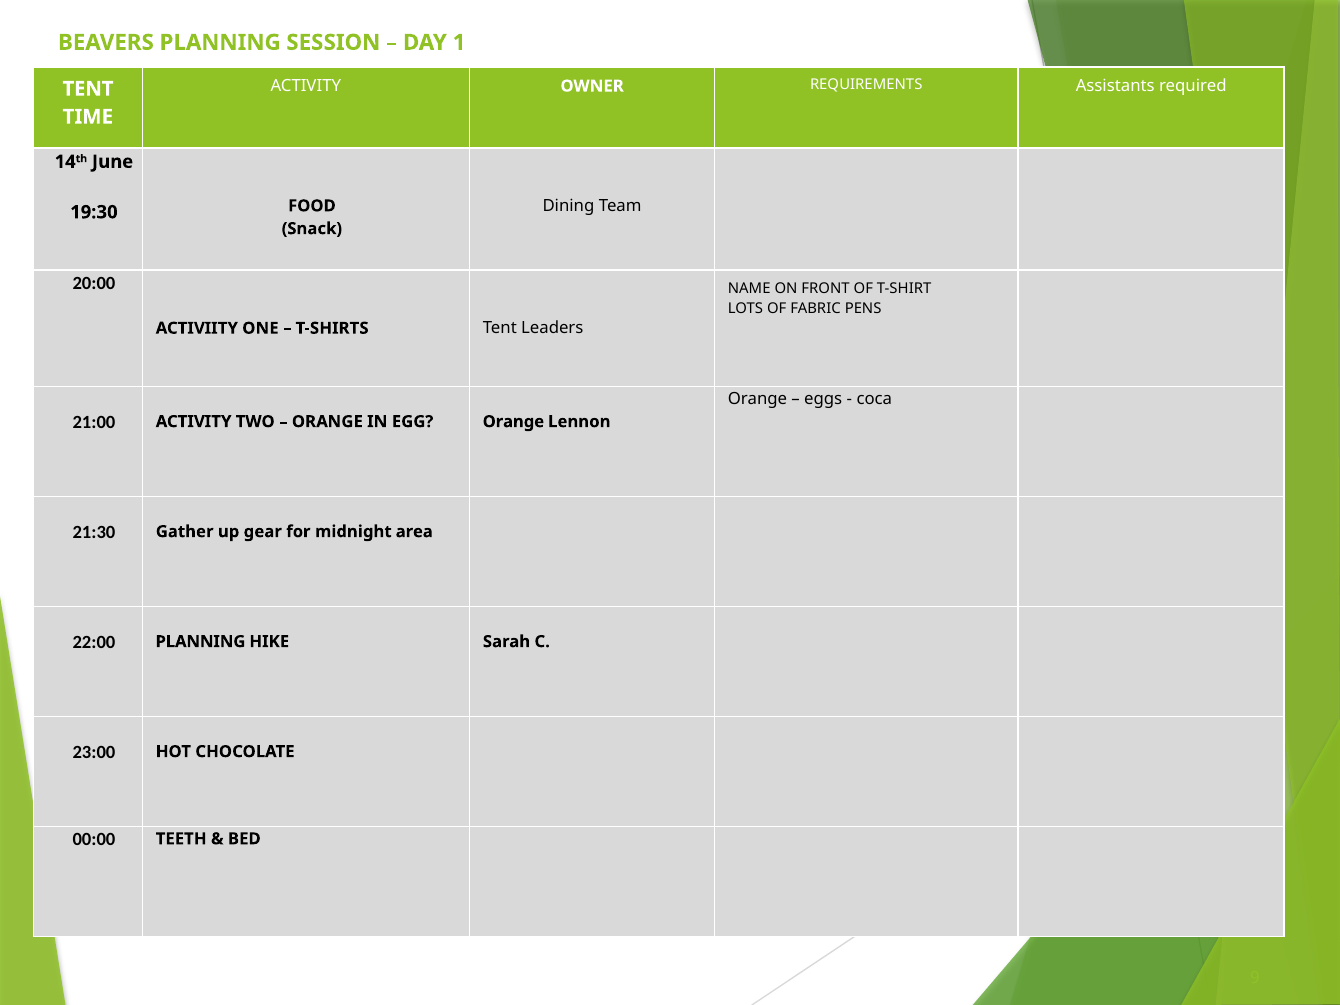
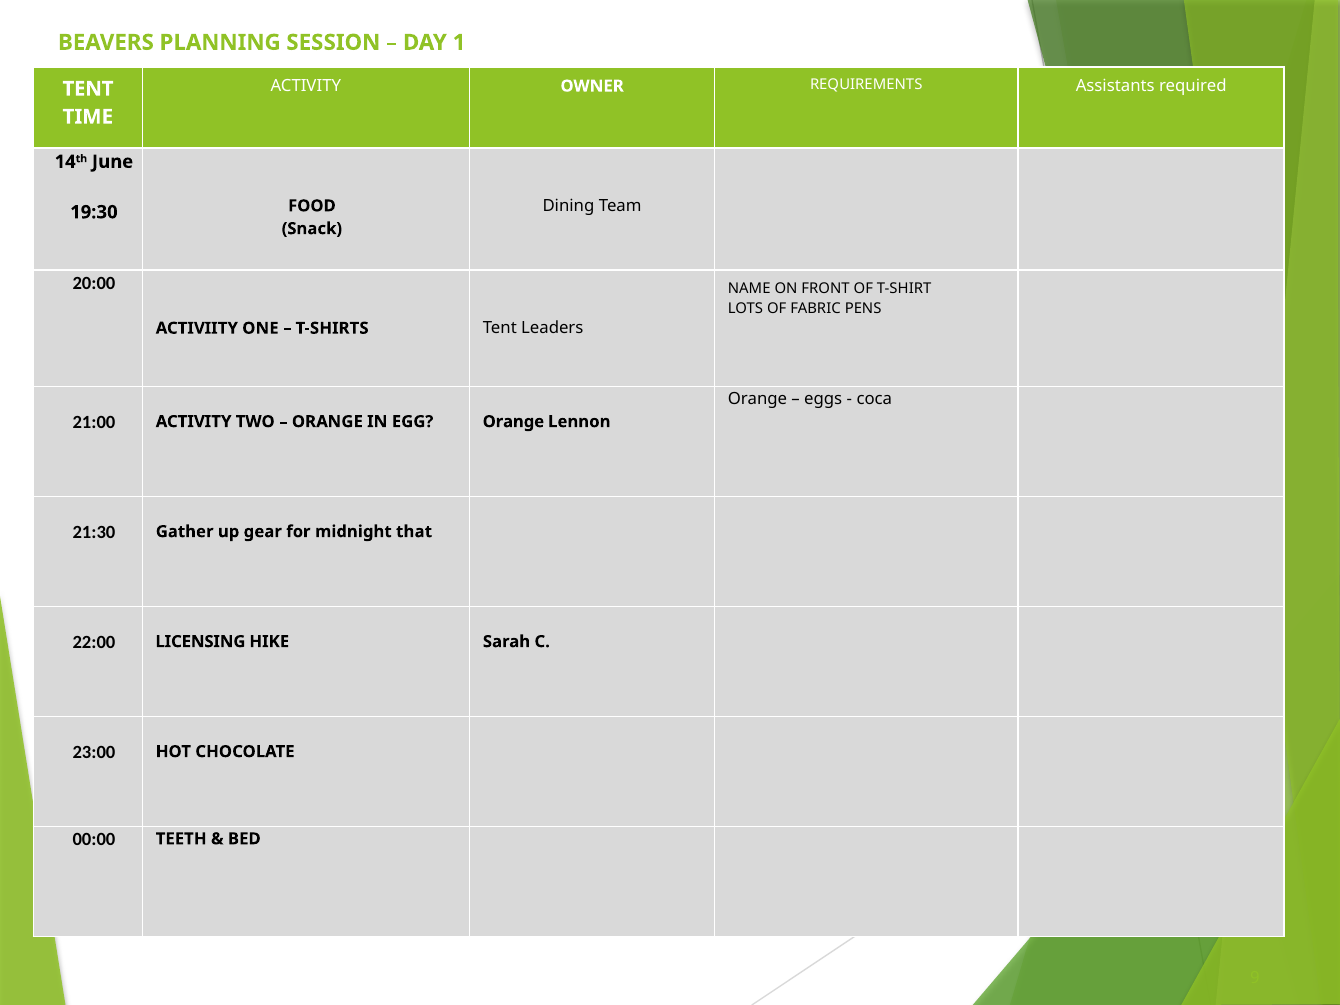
area: area -> that (414, 532)
22:00 PLANNING: PLANNING -> LICENSING (200, 642)
